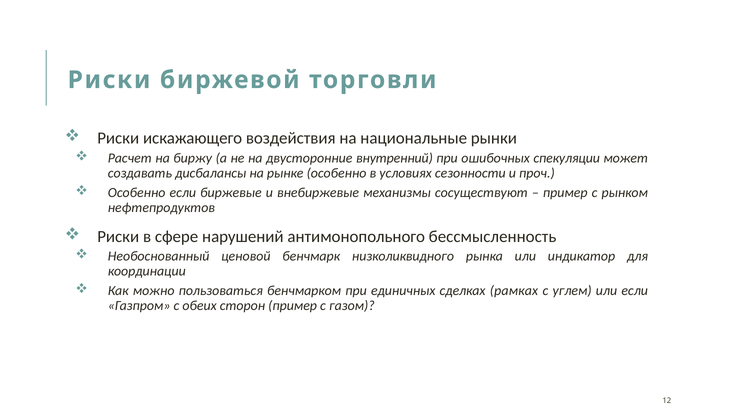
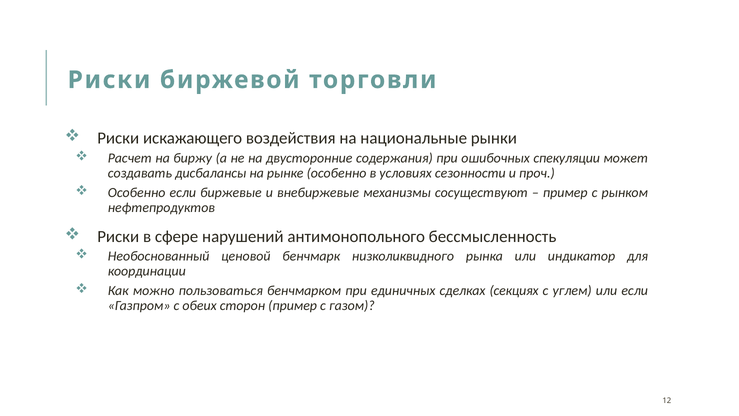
внутренний: внутренний -> содержания (394, 158)
рамках: рамках -> секциях (514, 291)
